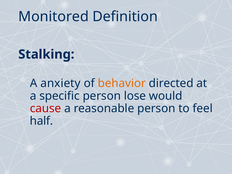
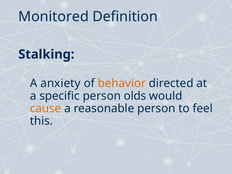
lose: lose -> olds (135, 96)
cause colour: red -> orange (46, 108)
half: half -> this (41, 121)
